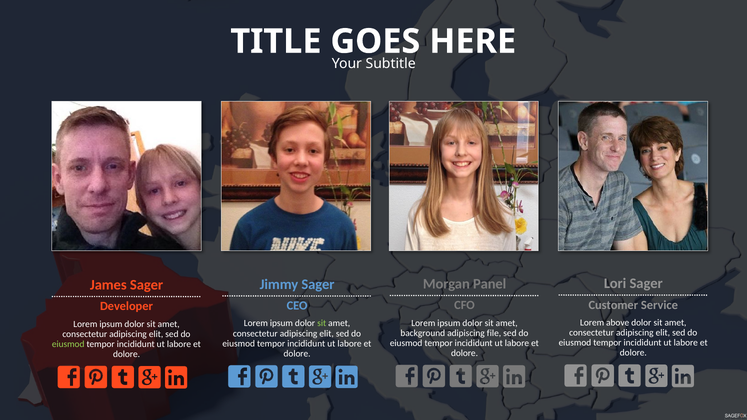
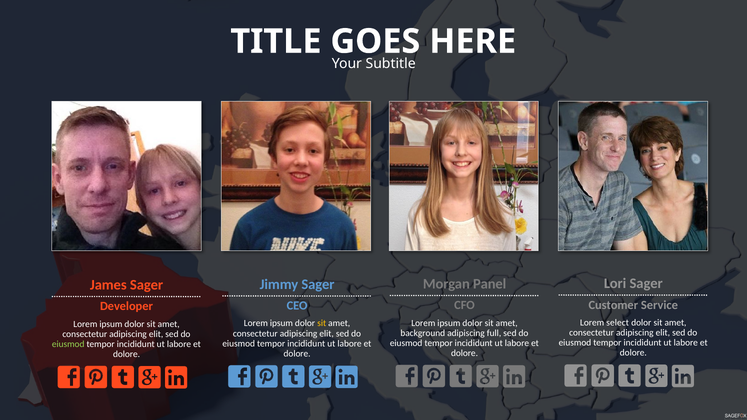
above: above -> select (618, 323)
sit colour: light green -> yellow (322, 324)
file: file -> full (494, 333)
